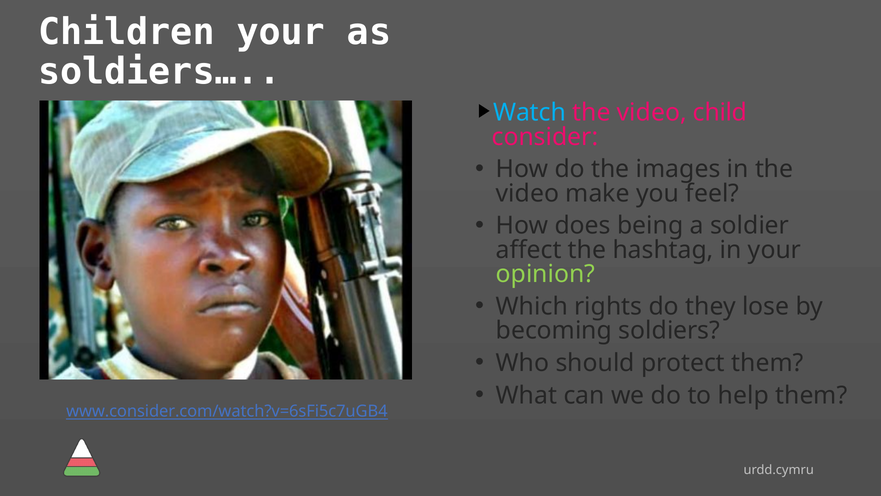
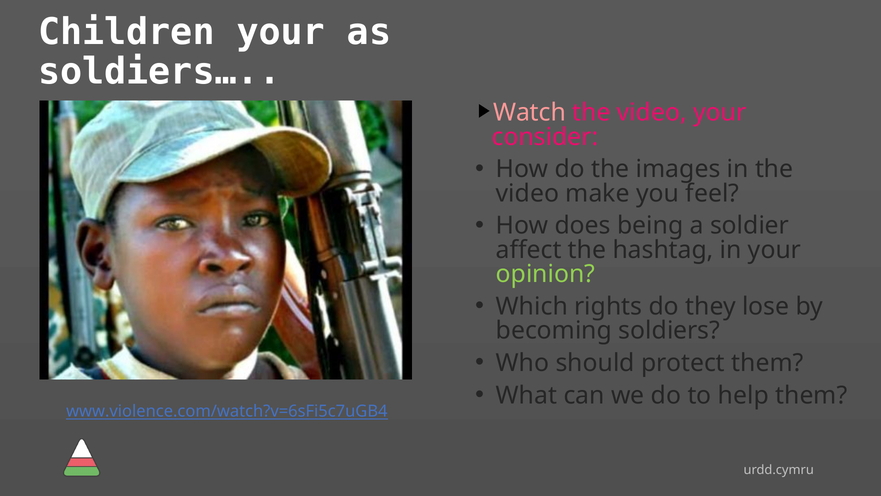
Watch colour: light blue -> pink (530, 113)
video child: child -> your (720, 113)
www.consider.com/watch?v=6sFi5c7uGB4: www.consider.com/watch?v=6sFi5c7uGB4 -> www.violence.com/watch?v=6sFi5c7uGB4 (227, 411)
